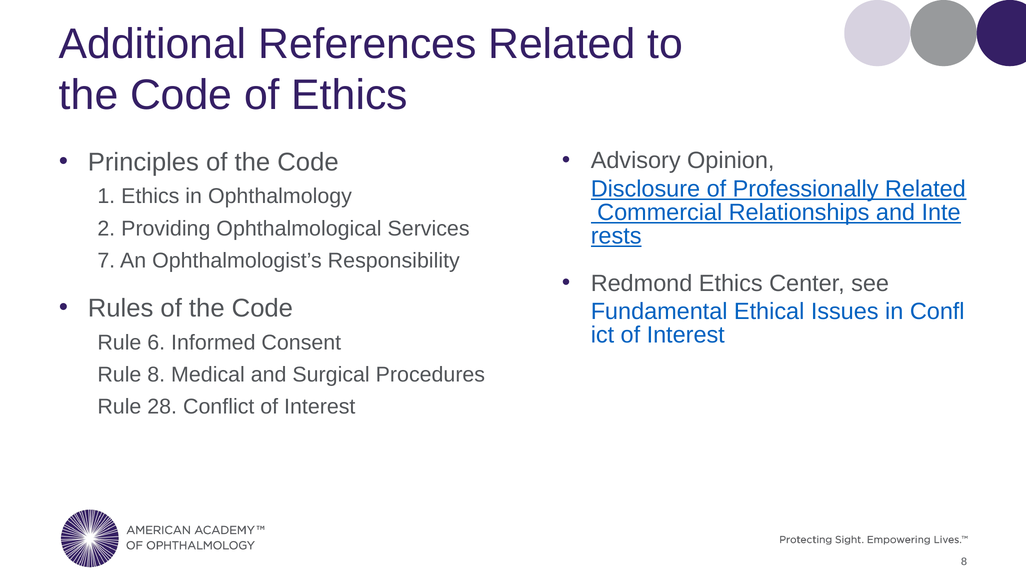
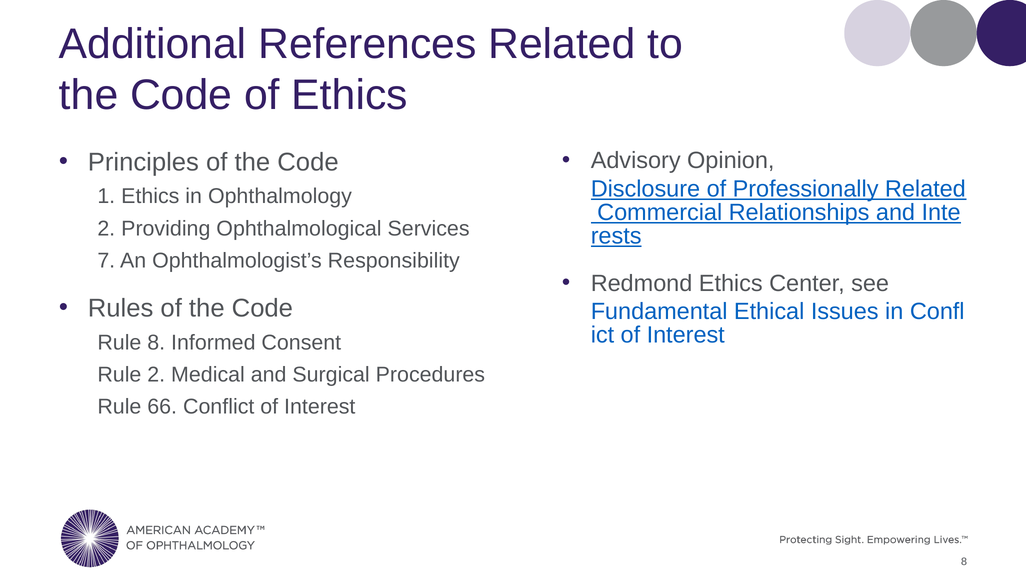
Rule 6: 6 -> 8 (156, 343)
Rule 8: 8 -> 2 (156, 375)
28: 28 -> 66 (162, 407)
